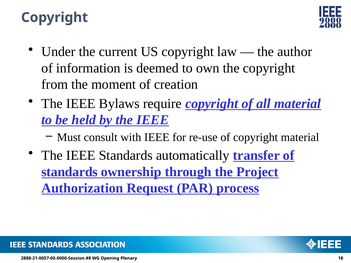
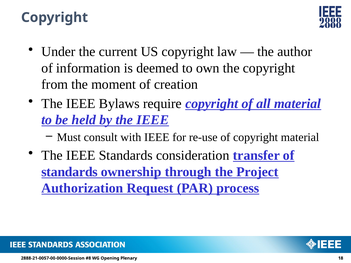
automatically: automatically -> consideration (193, 156)
